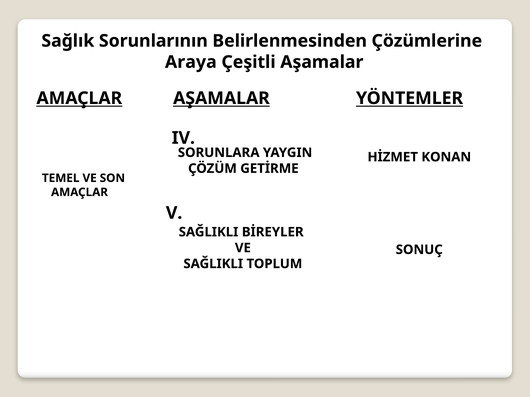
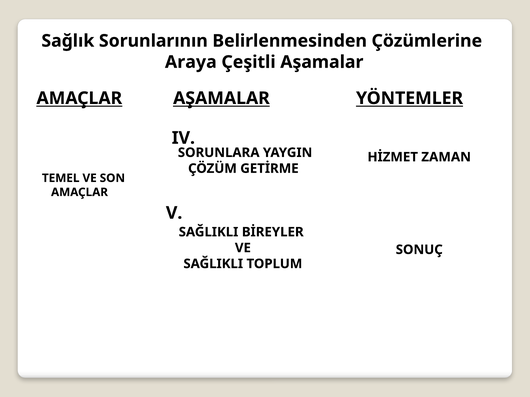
KONAN: KONAN -> ZAMAN (446, 157)
